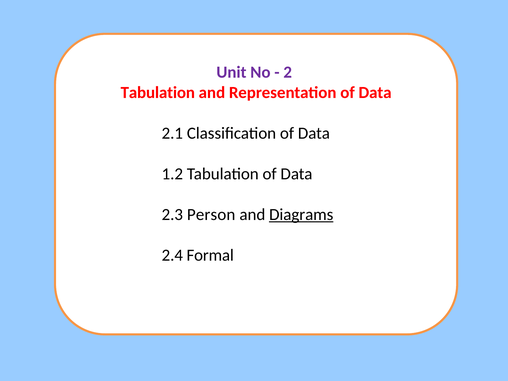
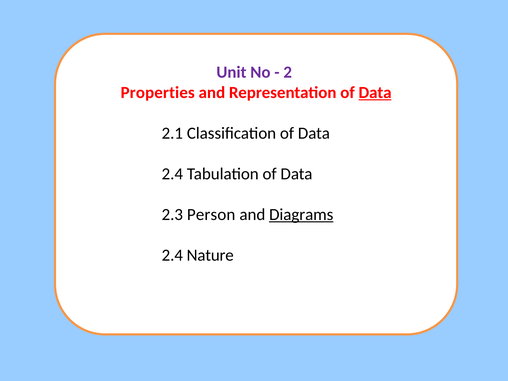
Tabulation: Tabulation -> Properties (158, 93)
Data underline: none -> present (375, 93)
1.2: 1.2 -> 2.4 (172, 174)
Formal: Formal -> Nature (210, 255)
